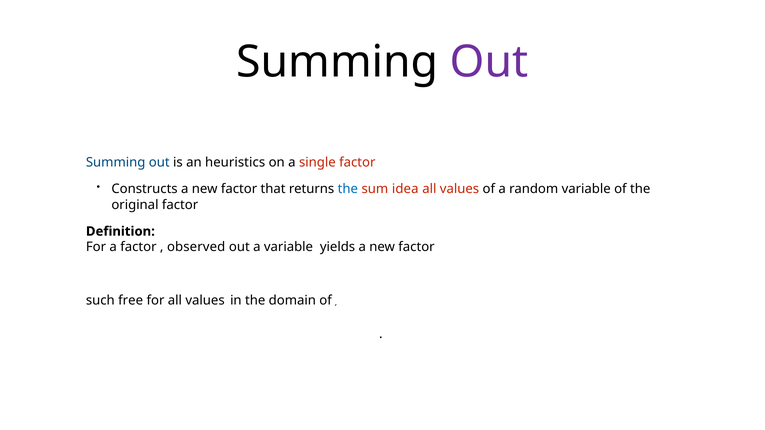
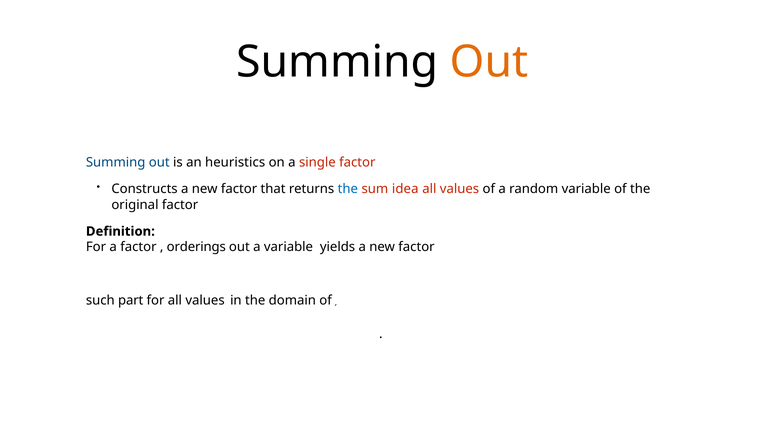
Out colour: purple -> orange (489, 62)
observed: observed -> orderings (196, 247)
free: free -> part (131, 300)
